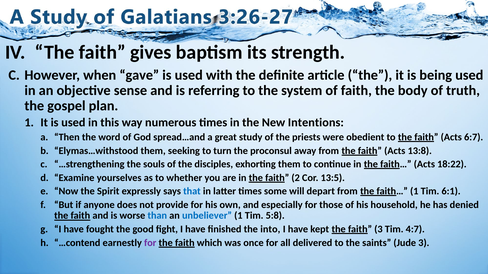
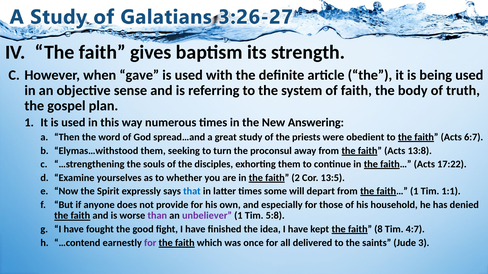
Intentions: Intentions -> Answering (316, 123)
18:22: 18:22 -> 17:22 (452, 164)
6:1: 6:1 -> 1:1 (451, 192)
than colour: blue -> purple (157, 216)
unbeliever colour: blue -> purple (207, 216)
into: into -> idea (270, 230)
faith 3: 3 -> 8 (378, 230)
